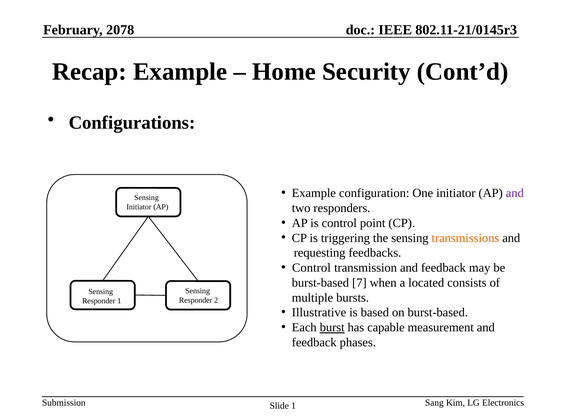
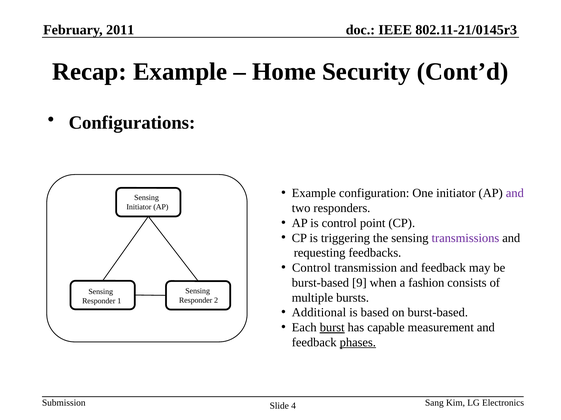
2078: 2078 -> 2011 (120, 30)
transmissions colour: orange -> purple (465, 238)
7: 7 -> 9 (359, 283)
located: located -> fashion (426, 283)
Illustrative: Illustrative -> Additional (319, 313)
phases underline: none -> present (358, 343)
Slide 1: 1 -> 4 (294, 406)
